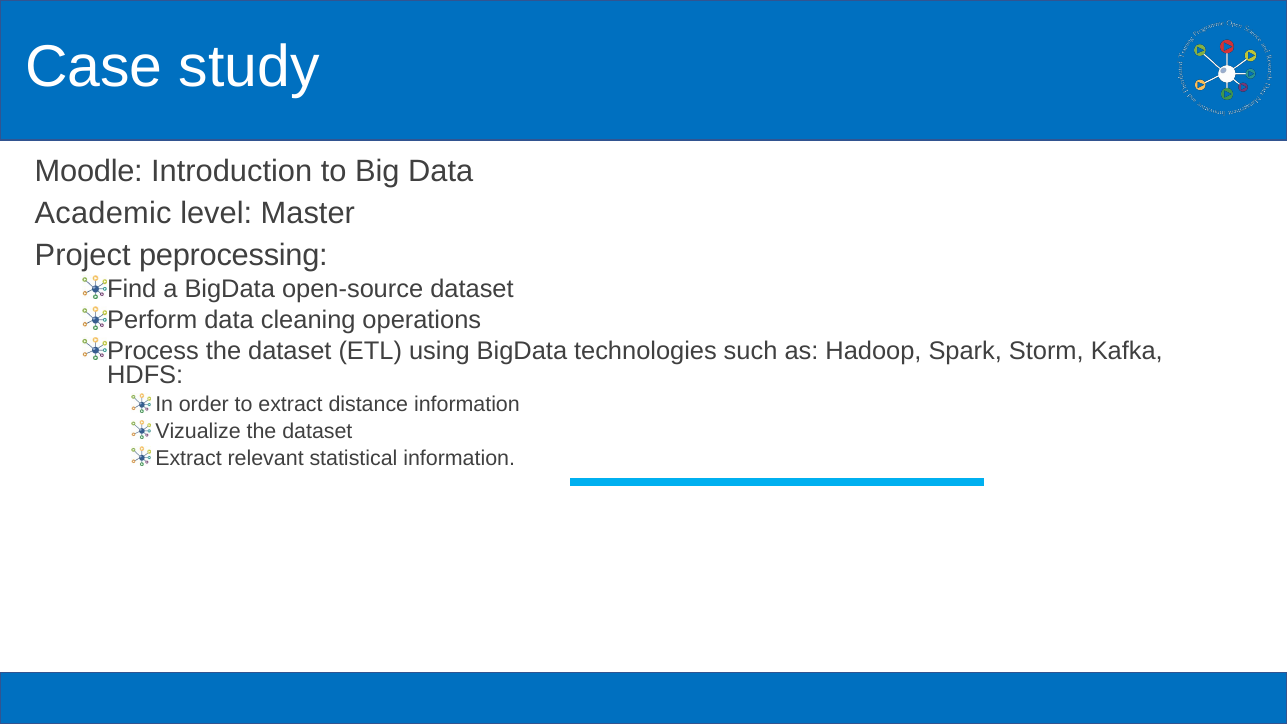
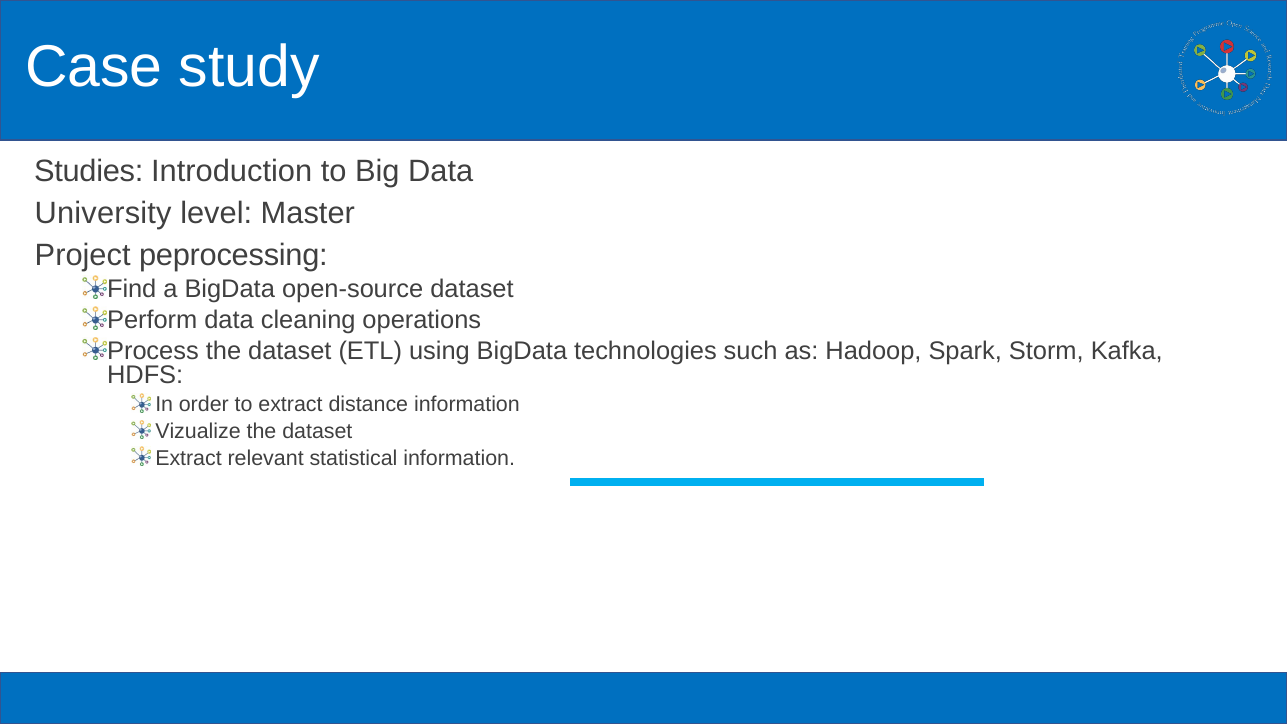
Moodle: Moodle -> Studies (89, 172)
Academic: Academic -> University (103, 214)
